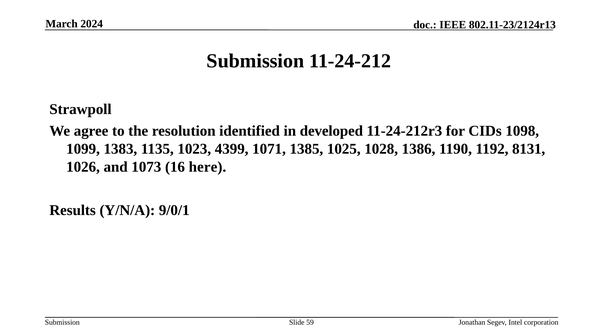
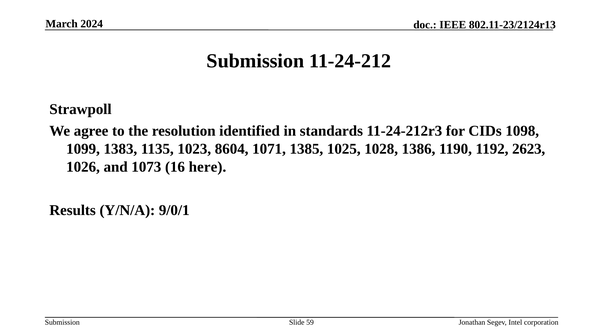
developed: developed -> standards (331, 131)
4399: 4399 -> 8604 (232, 149)
8131: 8131 -> 2623 (529, 149)
